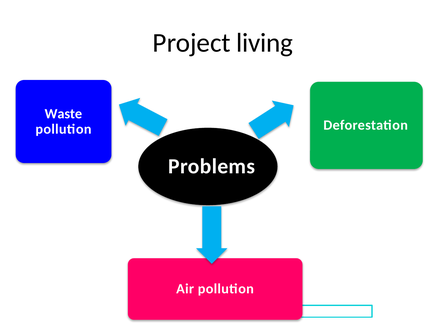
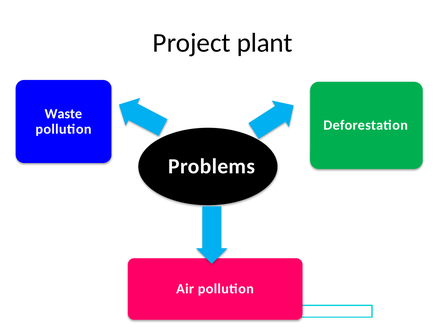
living: living -> plant (265, 43)
